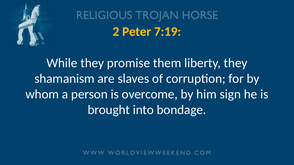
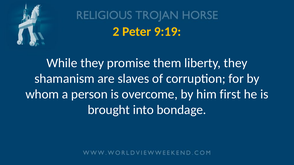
7:19: 7:19 -> 9:19 (168, 32)
sign: sign -> first (230, 94)
